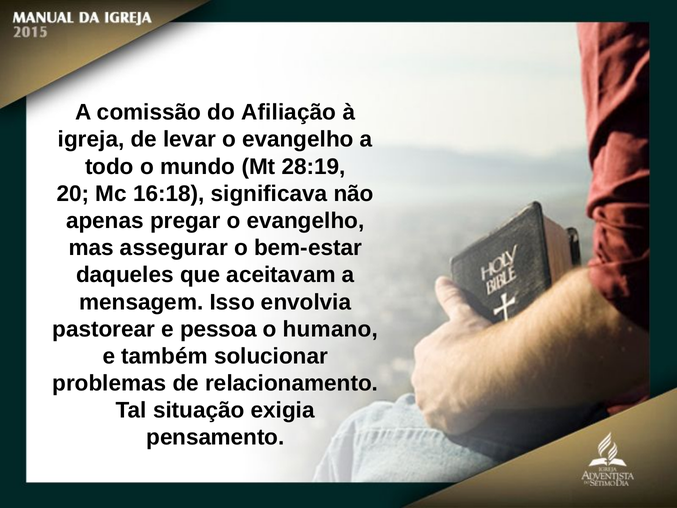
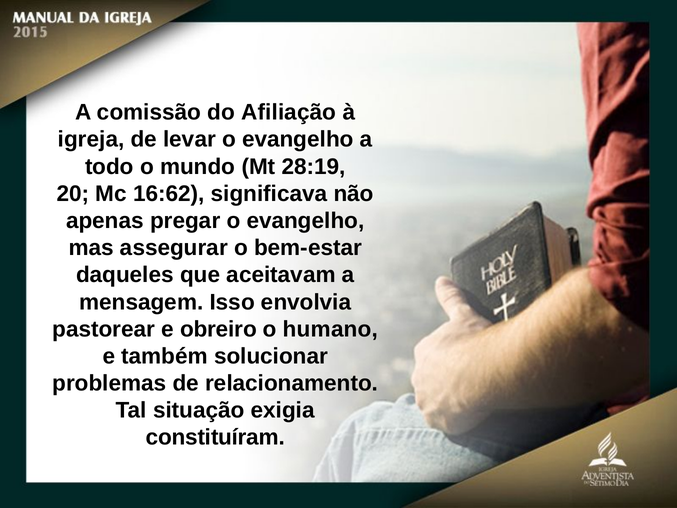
16:18: 16:18 -> 16:62 (169, 194)
pessoa: pessoa -> obreiro (218, 329)
pensamento: pensamento -> constituíram (215, 437)
